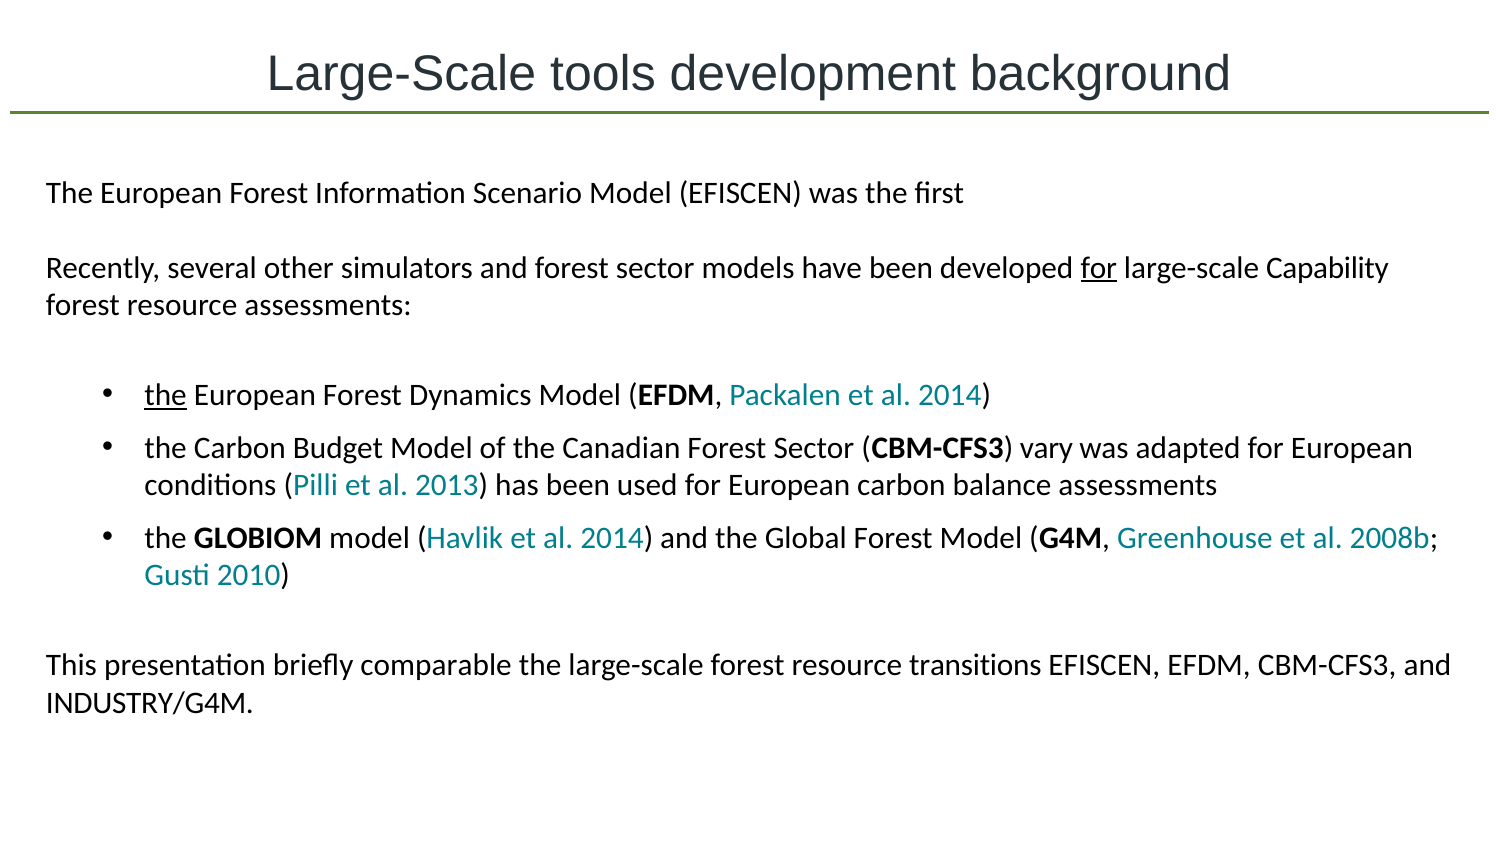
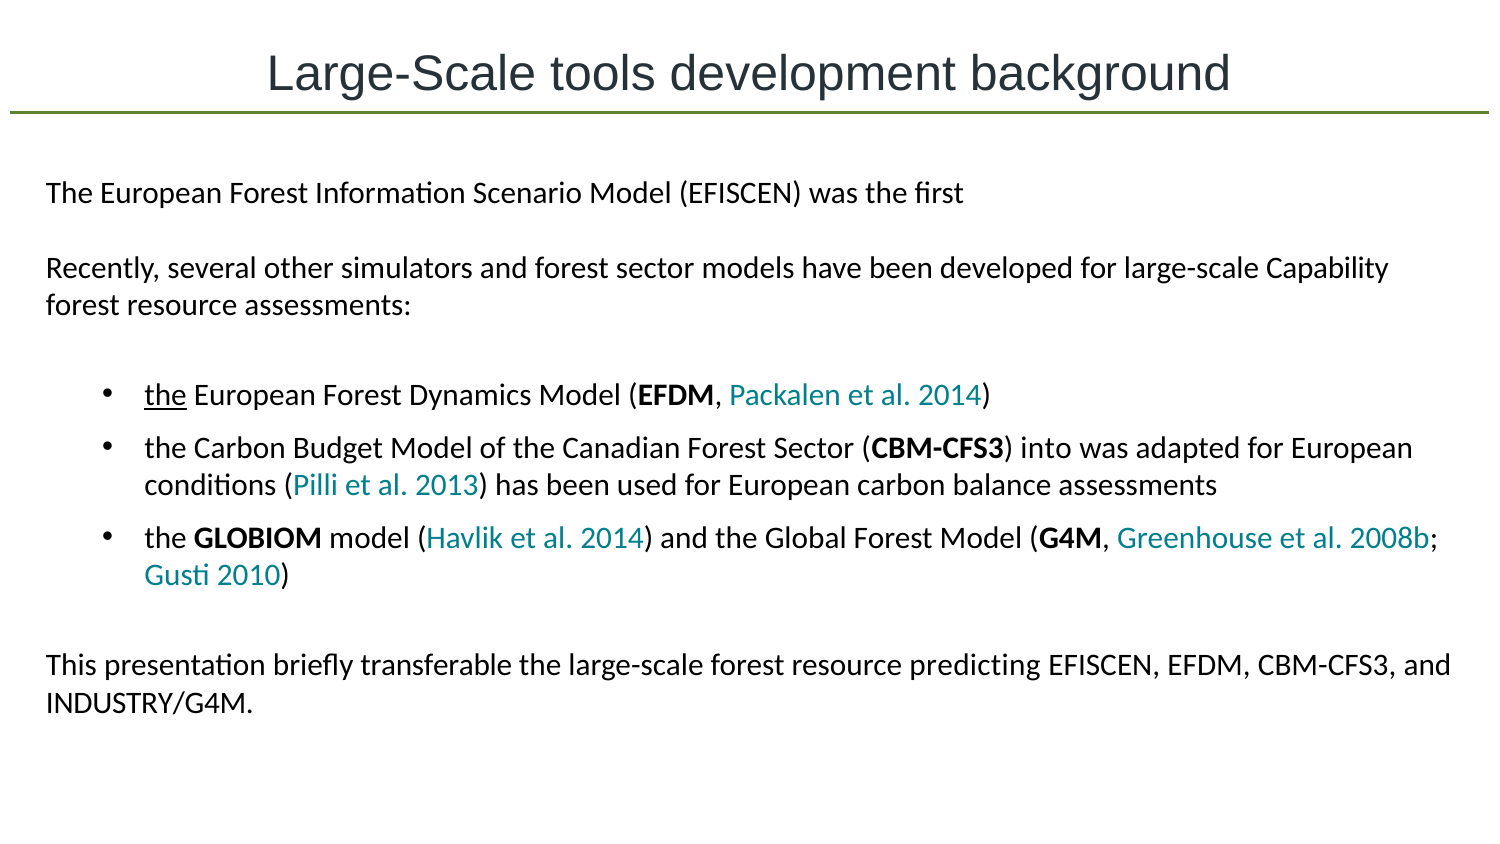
for underline: present -> none (1099, 268)
vary: vary -> into (1046, 448)
comparable: comparable -> transferable (436, 665)
transitions: transitions -> predicting (975, 665)
